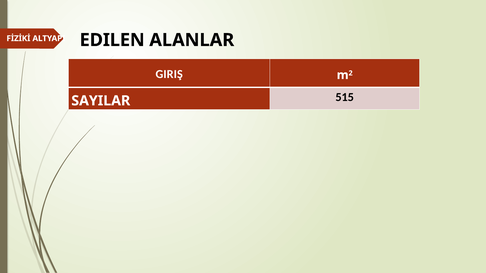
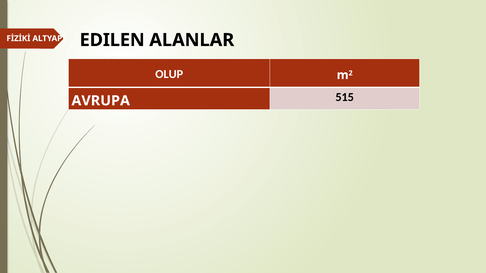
GIRIŞ: GIRIŞ -> OLUP (169, 74)
SAYILAR: SAYILAR -> AVRUPA (101, 101)
